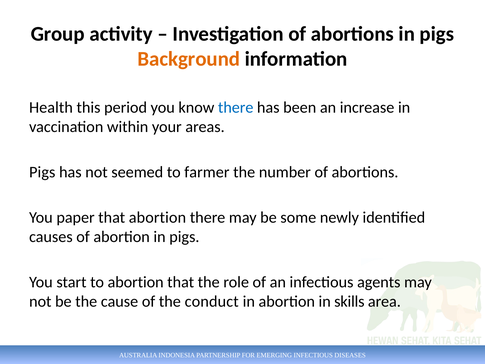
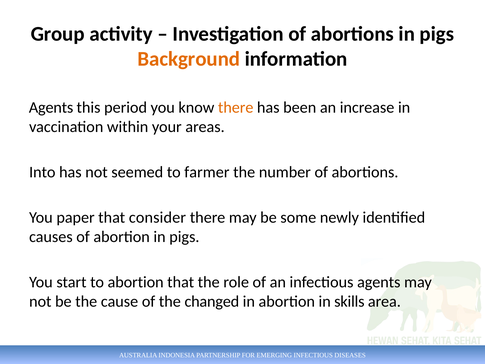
Health: Health -> Agents (51, 107)
there colour: blue -> orange (236, 107)
Pigs: Pigs -> Into (42, 172)
that abortion: abortion -> consider (157, 217)
conduct: conduct -> changed (212, 301)
